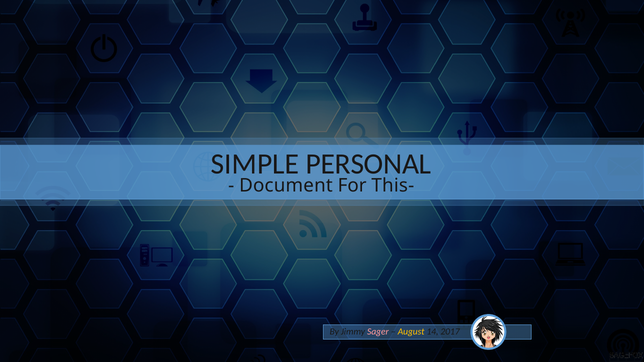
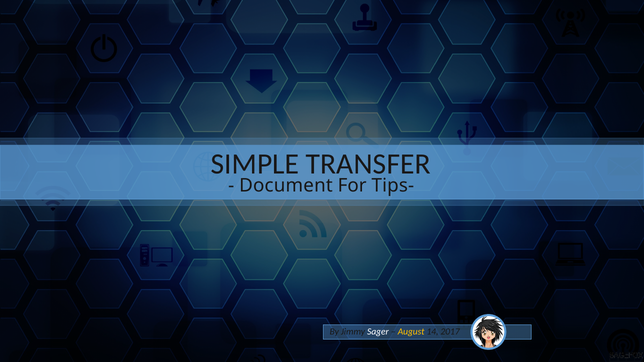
PERSONAL: PERSONAL -> TRANSFER (368, 164)
This-: This- -> Tips- (393, 186)
Sager colour: pink -> white (378, 332)
